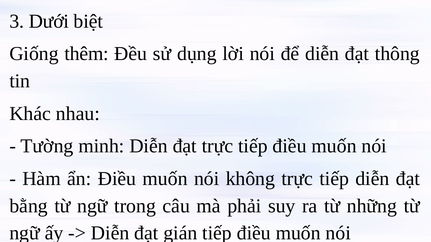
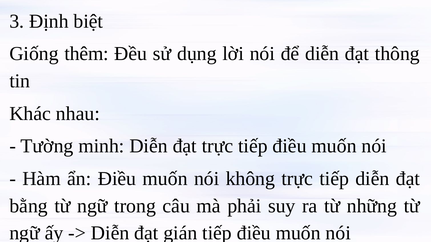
Dưới: Dưới -> Định (49, 21)
